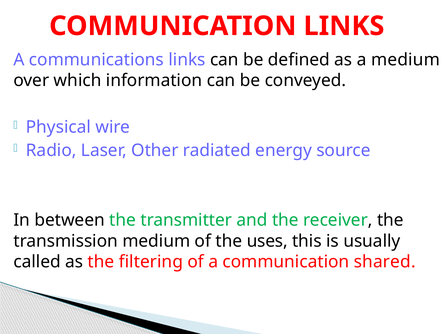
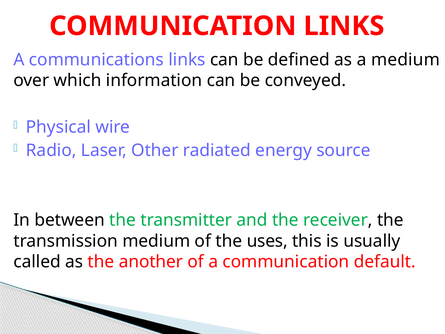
filtering: filtering -> another (151, 262)
shared: shared -> default (385, 262)
